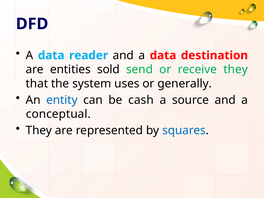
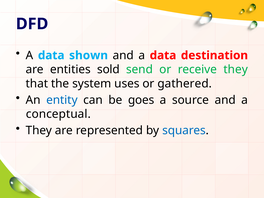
reader: reader -> shown (89, 55)
generally: generally -> gathered (185, 84)
cash: cash -> goes (141, 100)
